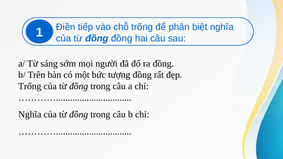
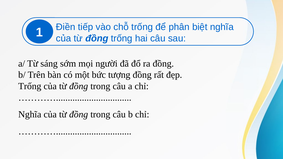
đồng đồng: đồng -> trống (122, 38)
